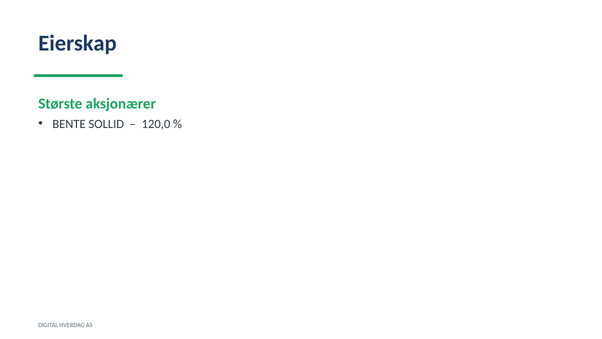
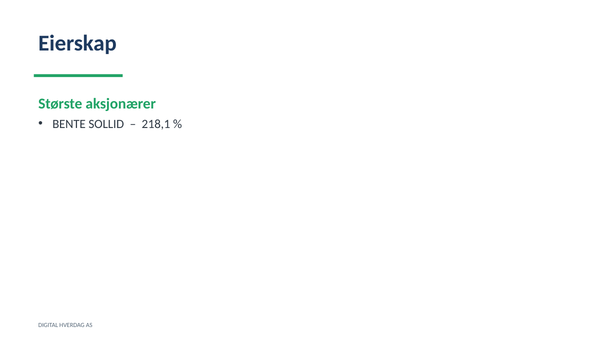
120,0: 120,0 -> 218,1 (156, 124)
